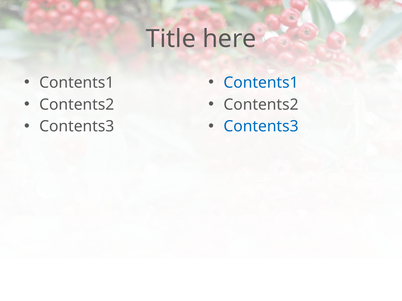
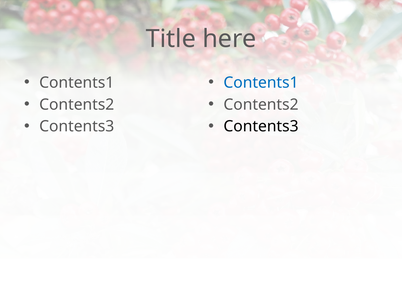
Contents3 colour: blue -> black (261, 127)
